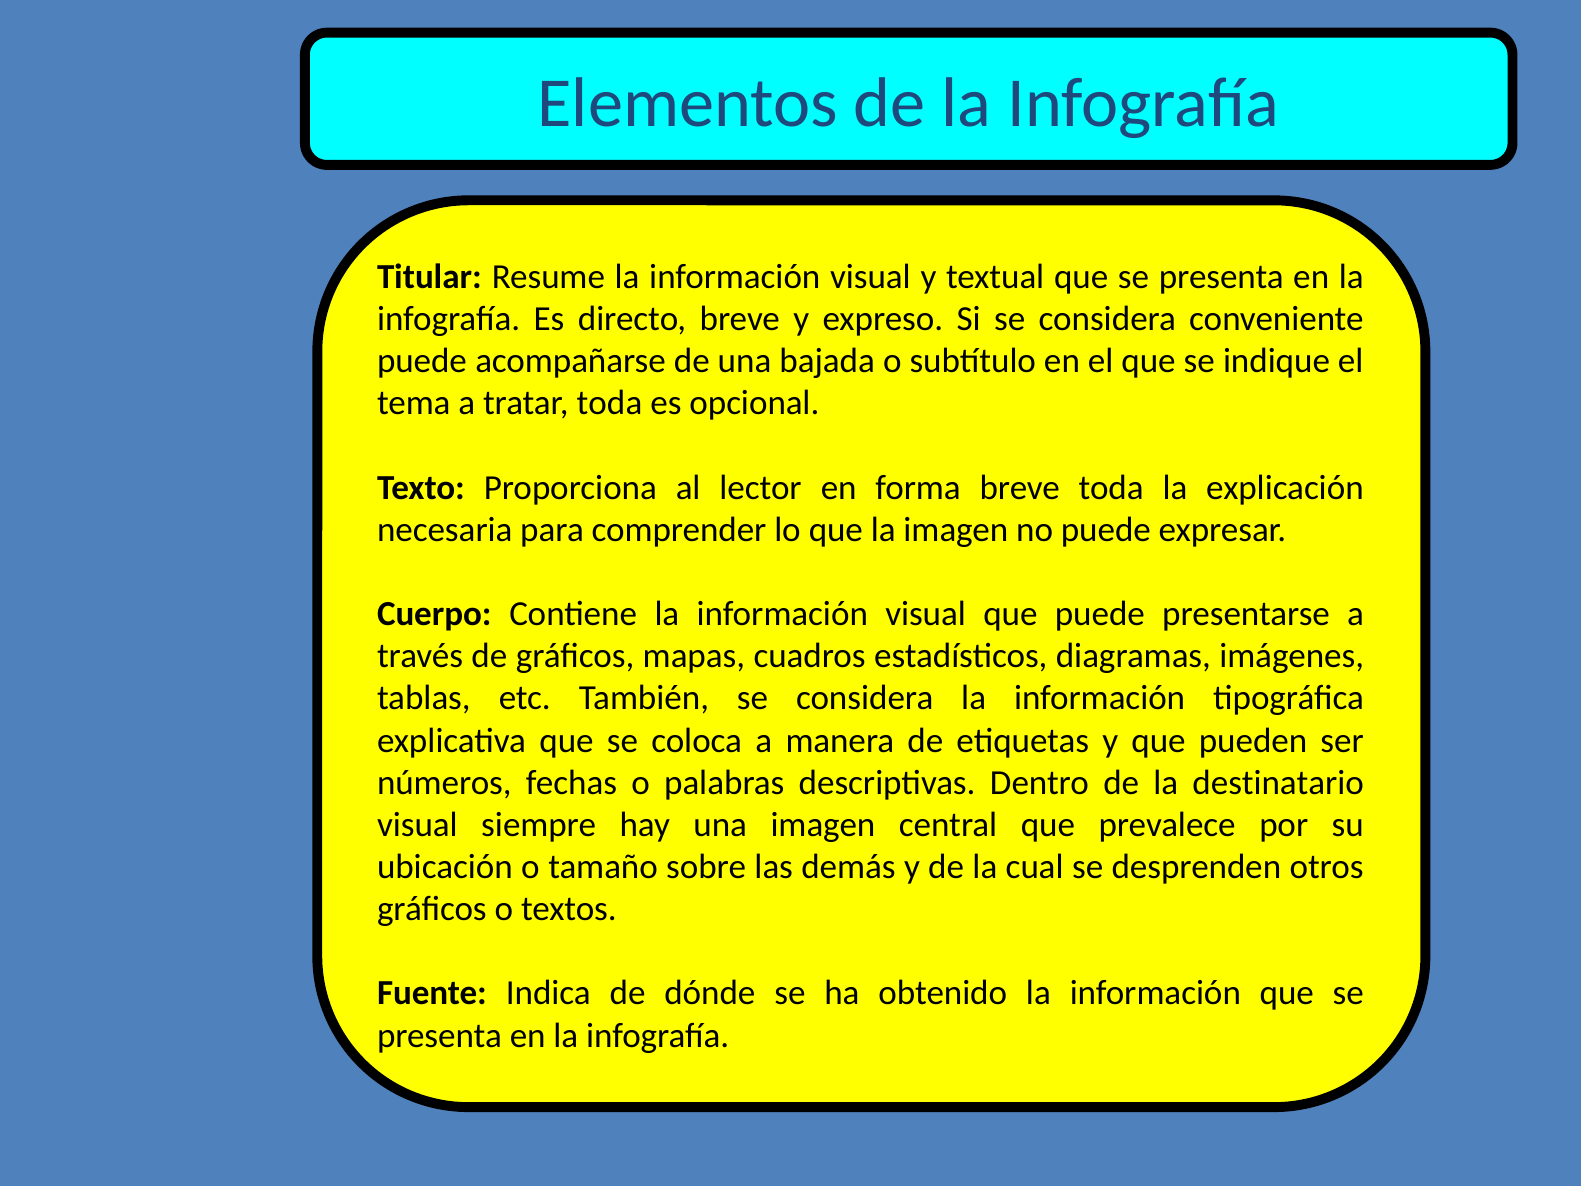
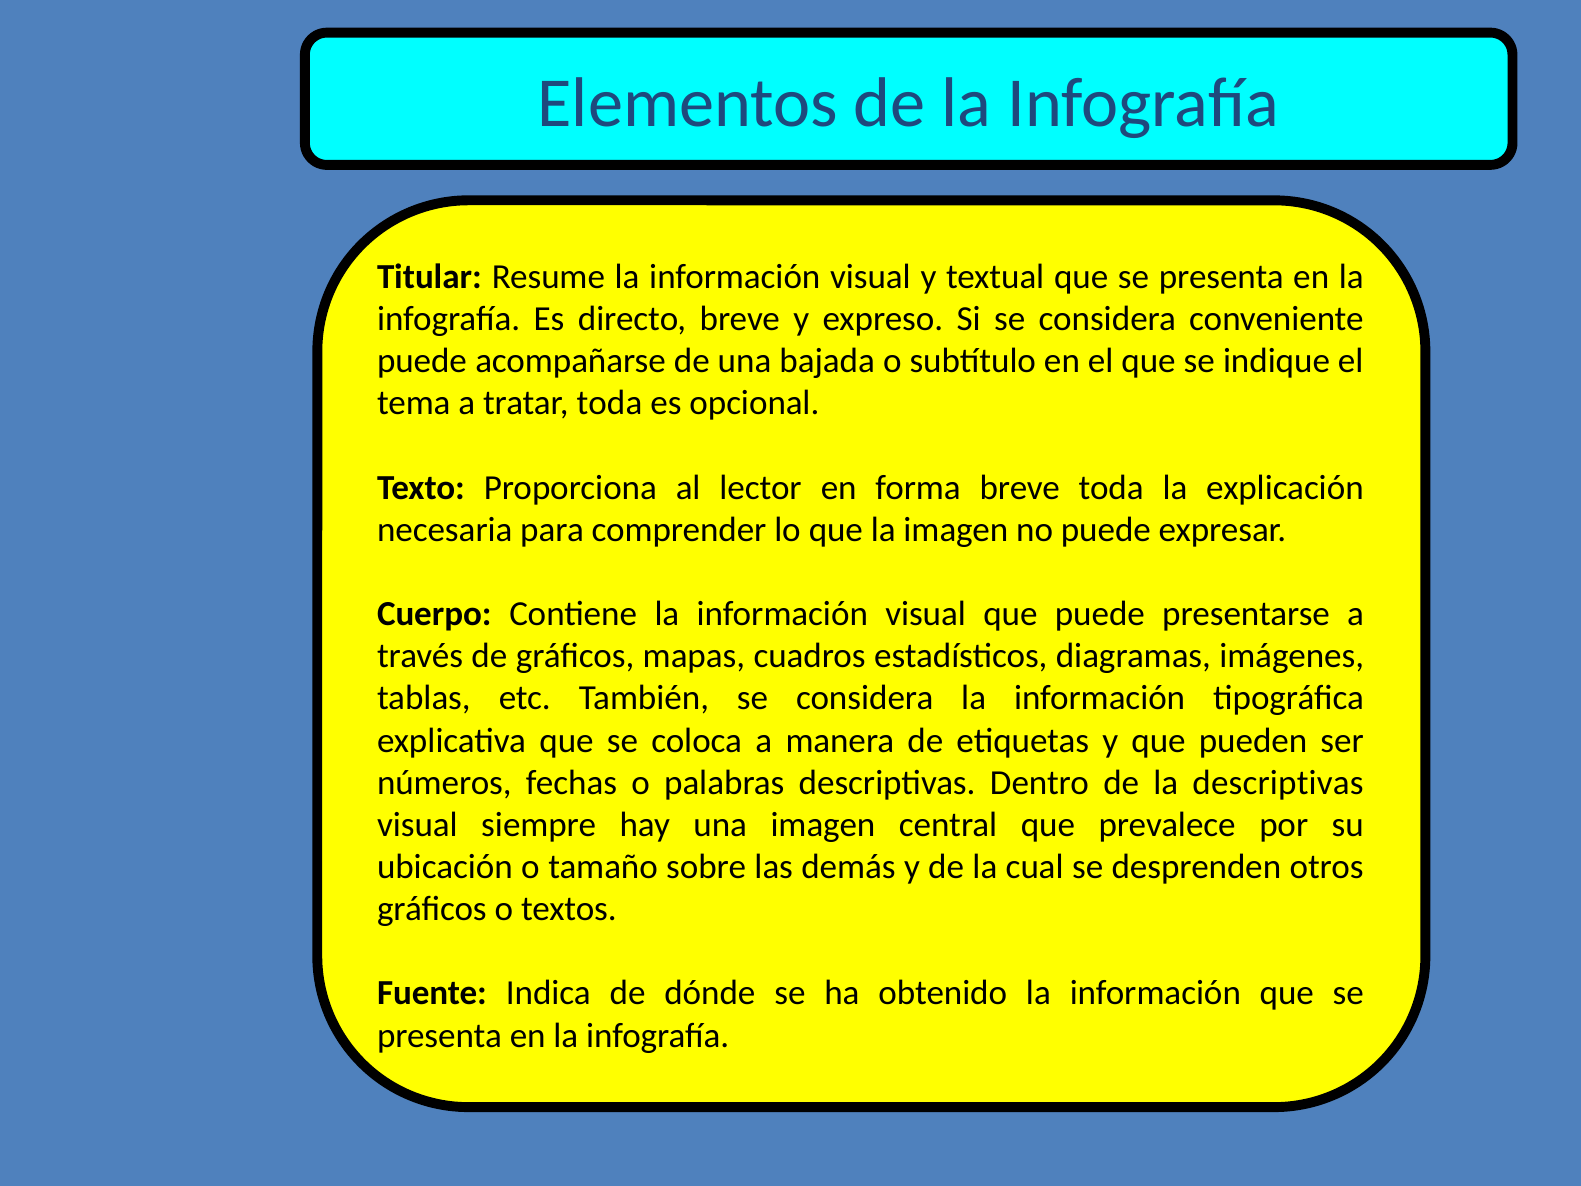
la destinatario: destinatario -> descriptivas (1278, 782)
